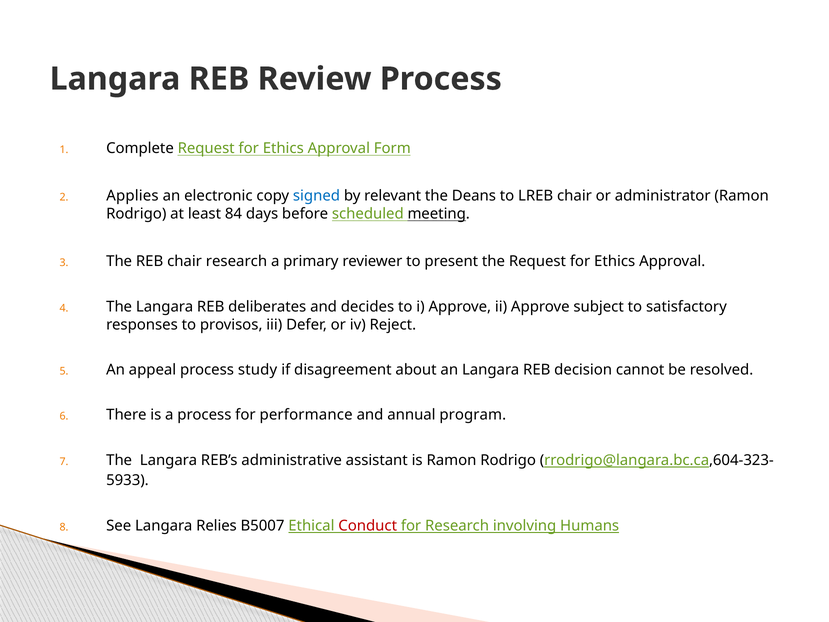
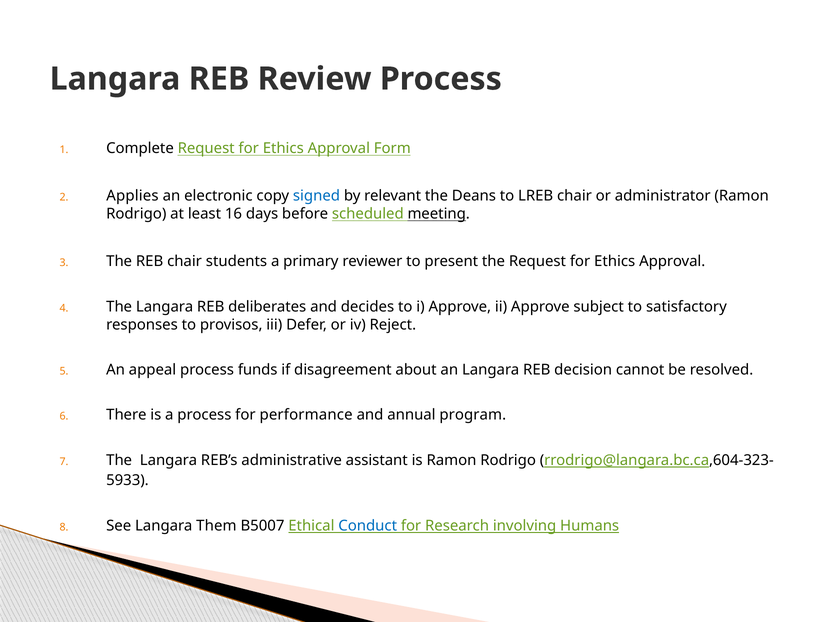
84: 84 -> 16 (233, 214)
chair research: research -> students (236, 261)
study: study -> funds (258, 370)
Relies: Relies -> Them (216, 526)
Conduct colour: red -> blue (368, 526)
